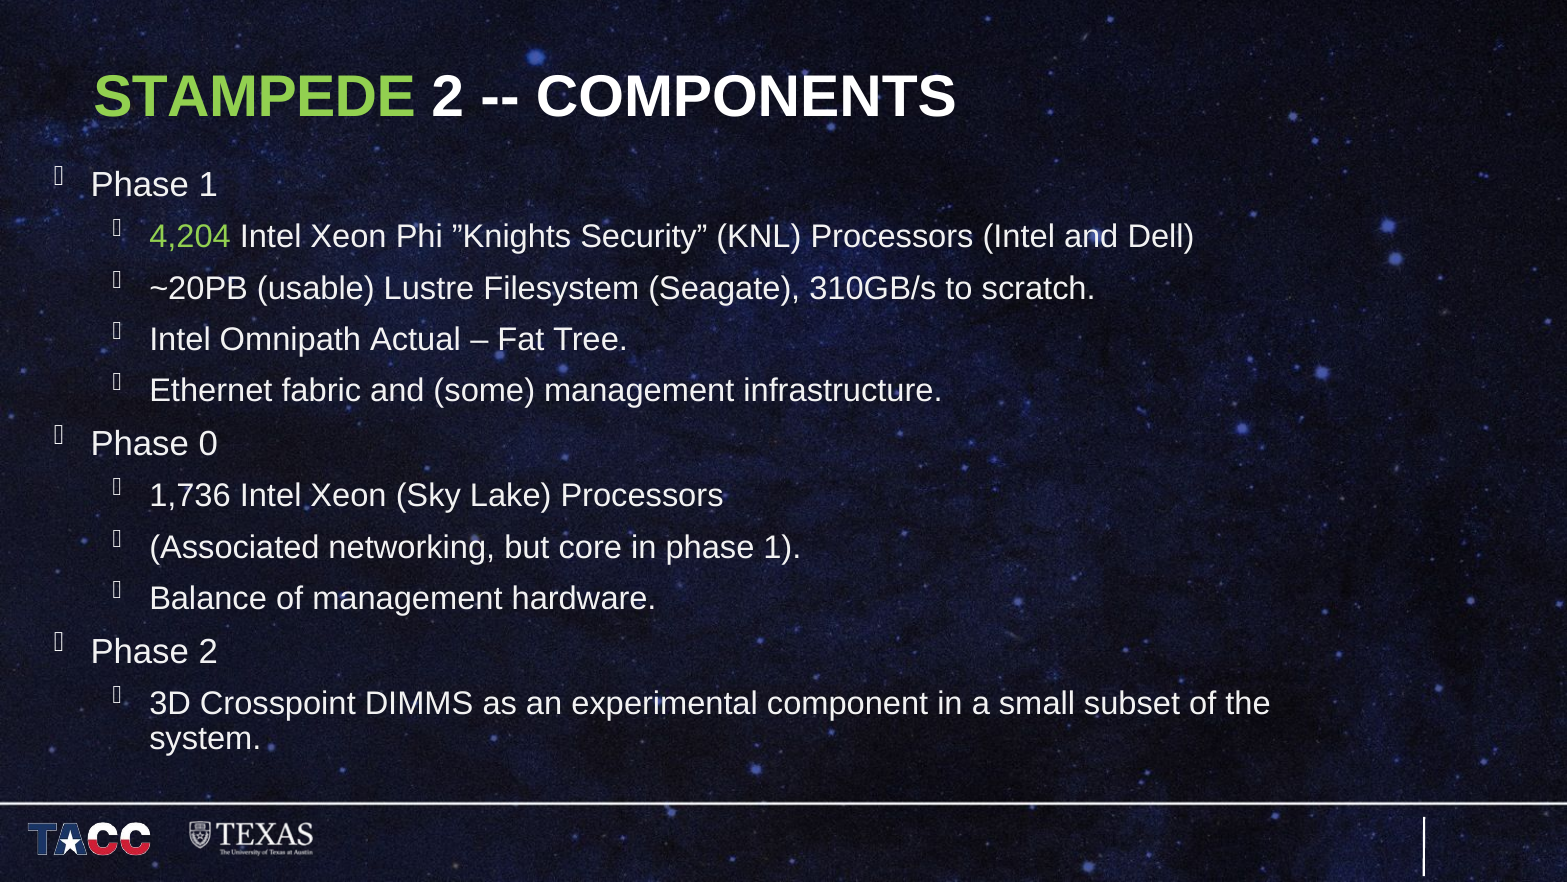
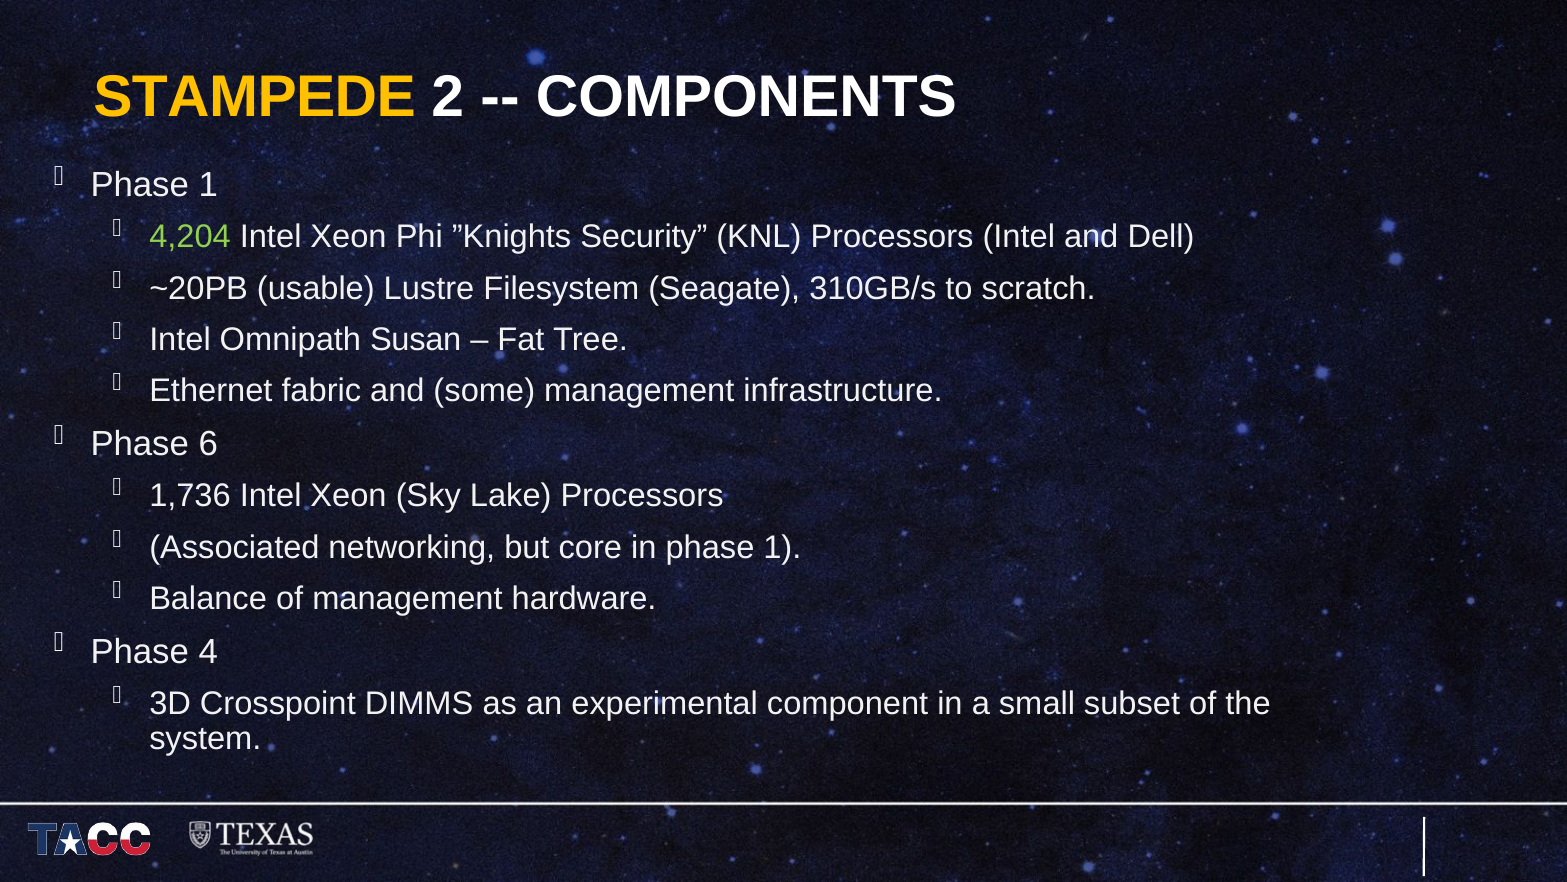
STAMPEDE colour: light green -> yellow (255, 97)
Actual: Actual -> Susan (416, 339)
0: 0 -> 6 (208, 444)
Phase 2: 2 -> 4 (208, 651)
